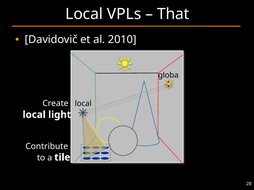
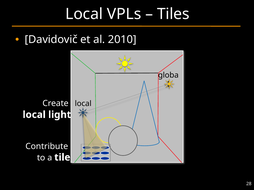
That: That -> Tiles (173, 14)
